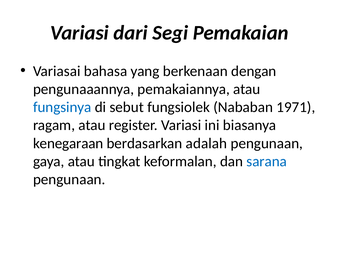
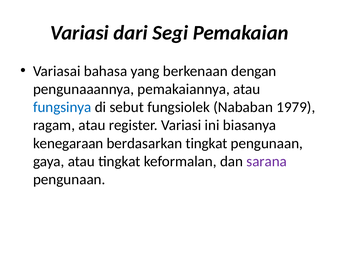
1971: 1971 -> 1979 (296, 107)
berdasarkan adalah: adalah -> tingkat (207, 143)
sarana colour: blue -> purple (267, 162)
